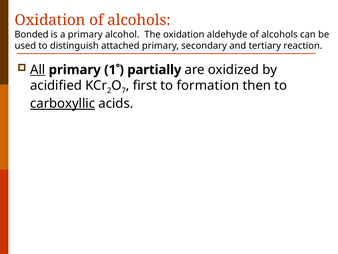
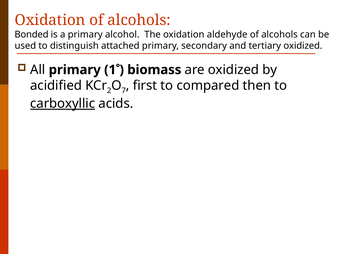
tertiary reaction: reaction -> oxidized (303, 46)
All underline: present -> none (38, 70)
partially: partially -> biomass (154, 70)
formation: formation -> compared (208, 85)
